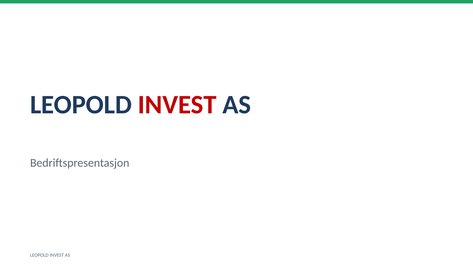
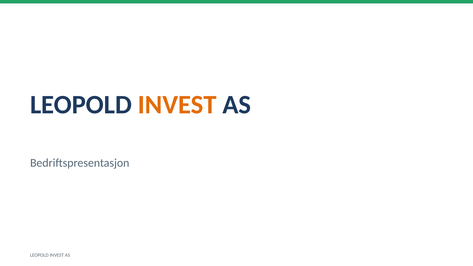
INVEST colour: red -> orange (177, 105)
